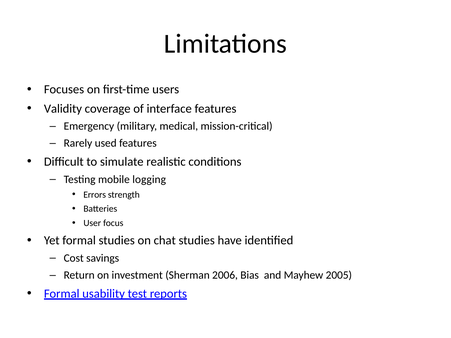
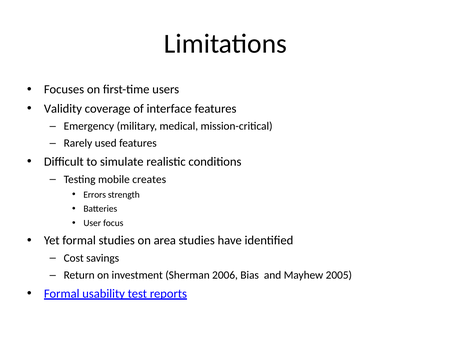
logging: logging -> creates (149, 179)
chat: chat -> area (165, 241)
